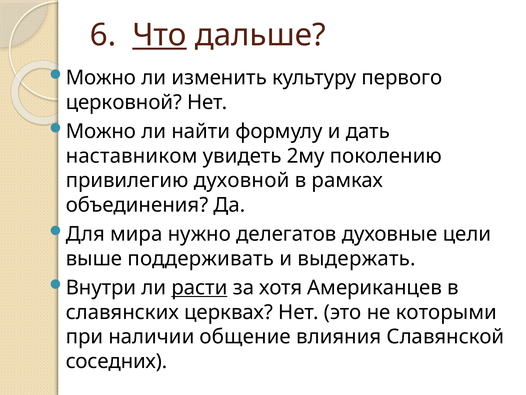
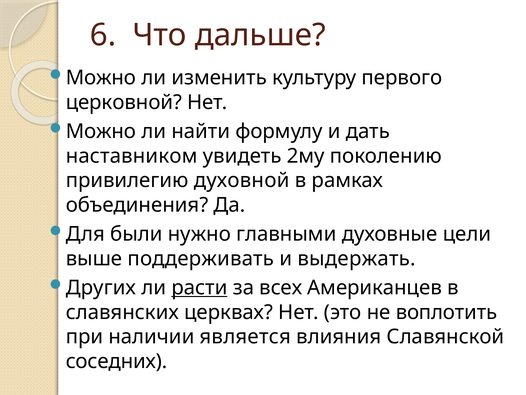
Что underline: present -> none (160, 35)
мира: мира -> были (136, 234)
делегатов: делегатов -> главными (286, 234)
Внутри: Внутри -> Других (101, 287)
хотя: хотя -> всех (281, 287)
которыми: которыми -> воплотить (446, 312)
общение: общение -> является (245, 336)
